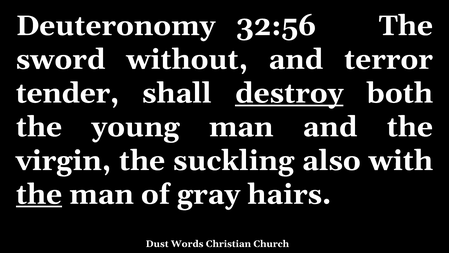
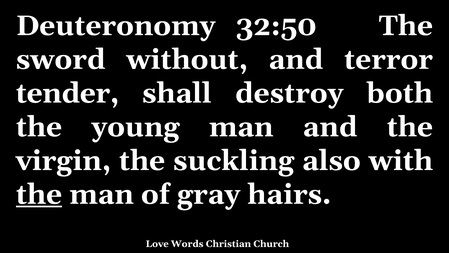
32:56: 32:56 -> 32:50 (276, 26)
destroy underline: present -> none (289, 93)
Dust: Dust -> Love (157, 243)
